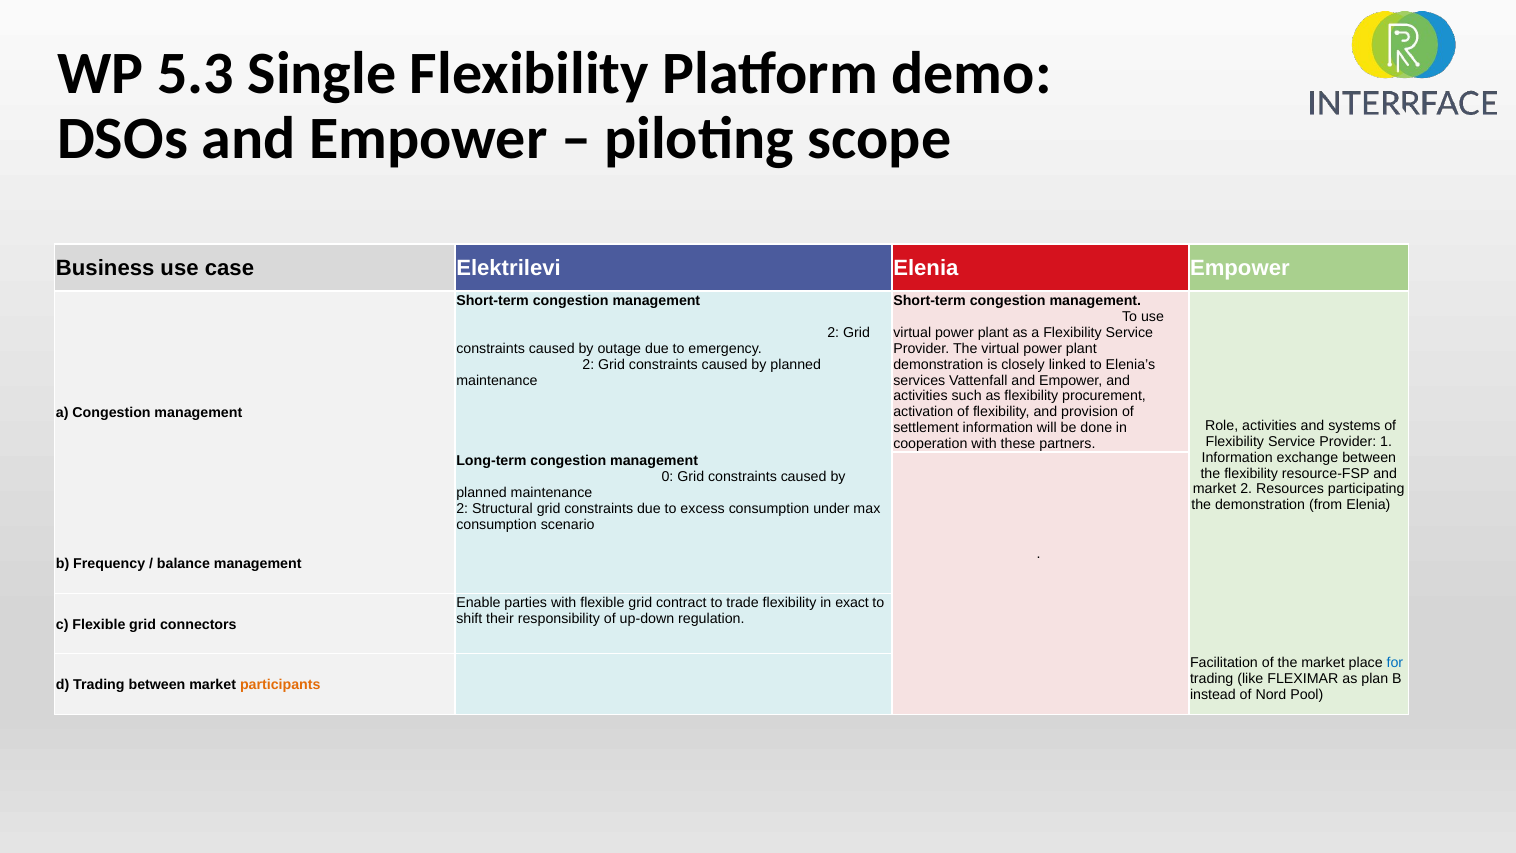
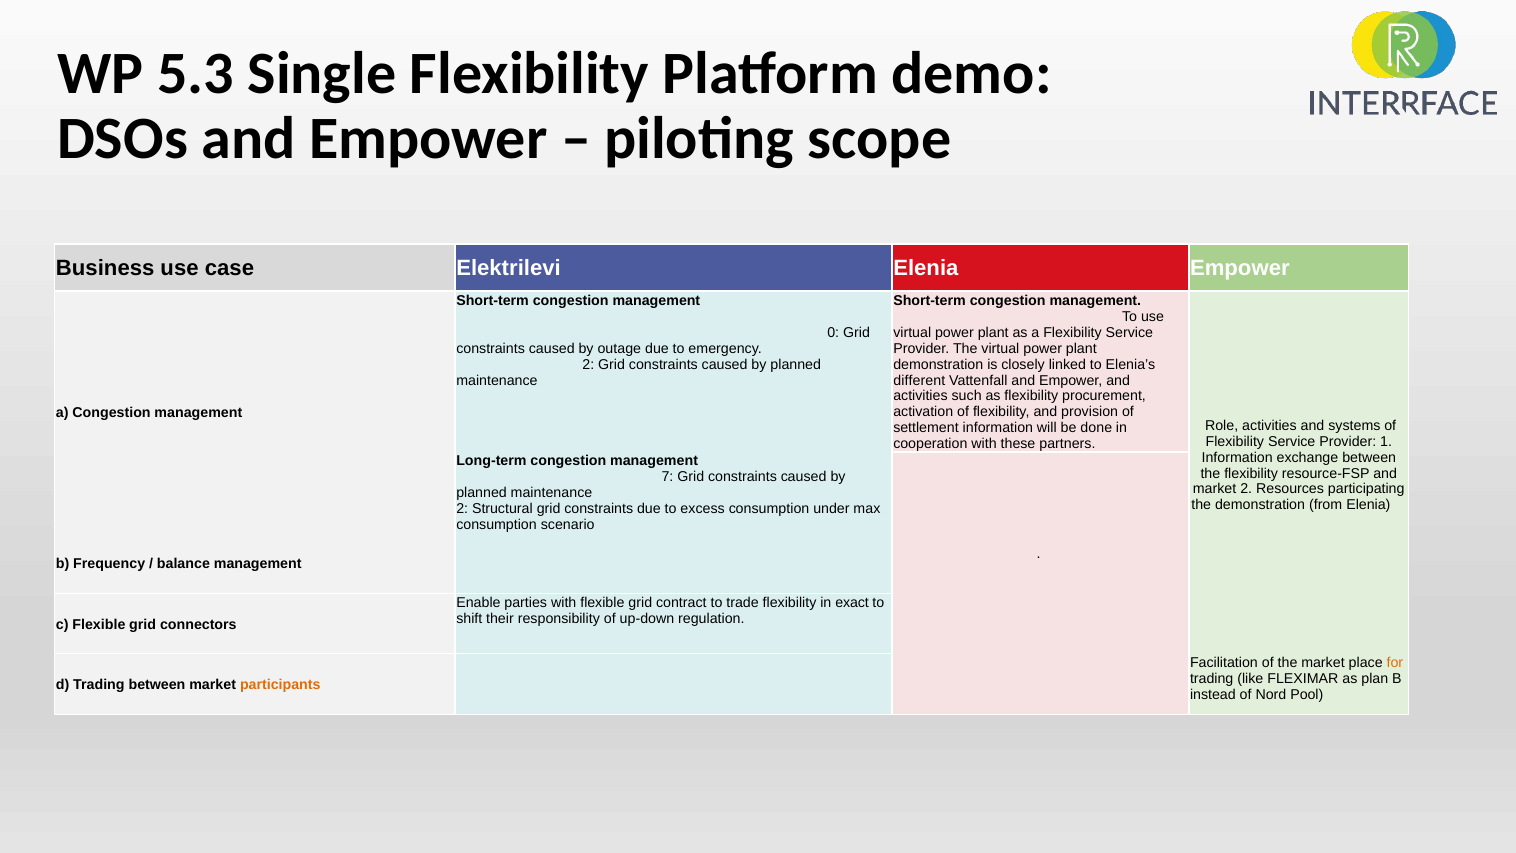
2: 2 -> 0 (833, 332)
services: services -> different (919, 380)
0: 0 -> 7 (667, 477)
for colour: blue -> orange (1395, 663)
